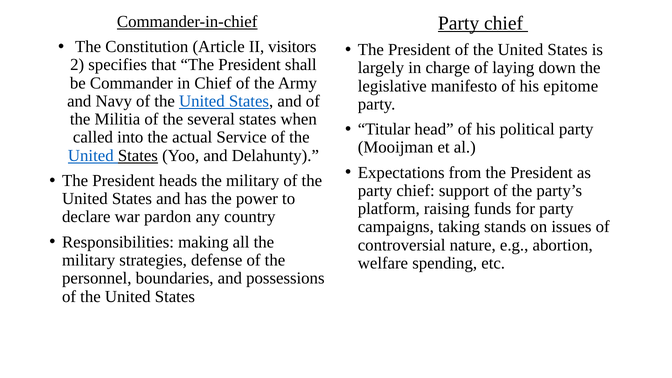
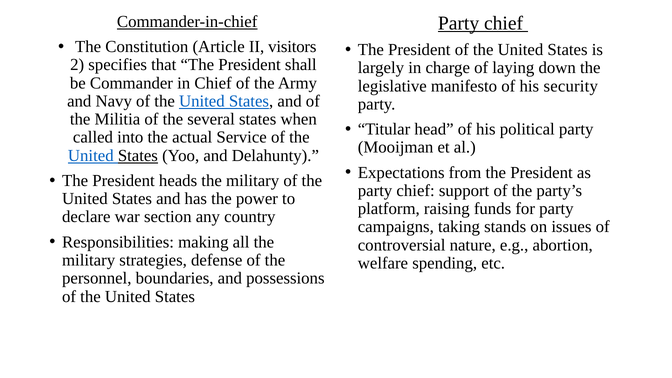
epitome: epitome -> security (571, 86)
pardon: pardon -> section (168, 217)
